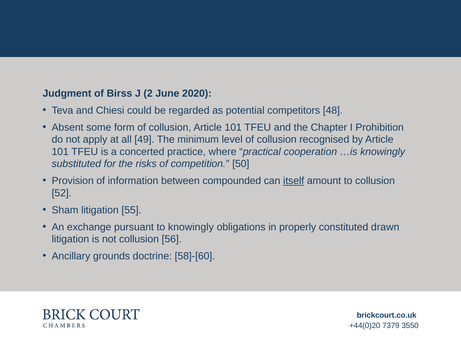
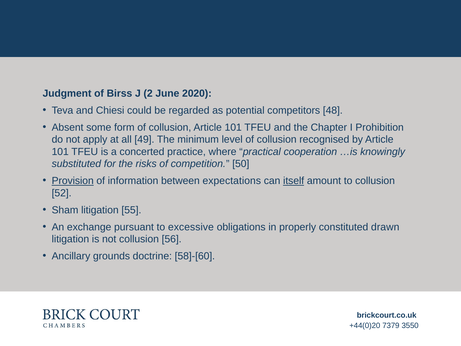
Provision underline: none -> present (73, 181)
compounded: compounded -> expectations (232, 181)
to knowingly: knowingly -> excessive (191, 227)
